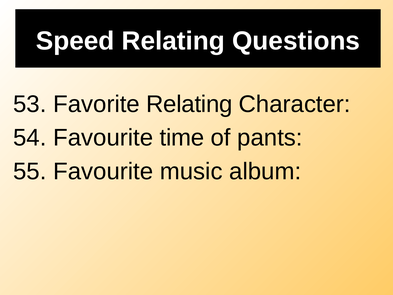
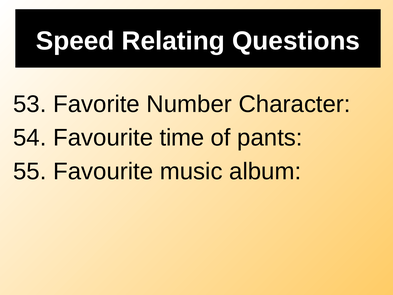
Favorite Relating: Relating -> Number (189, 104)
